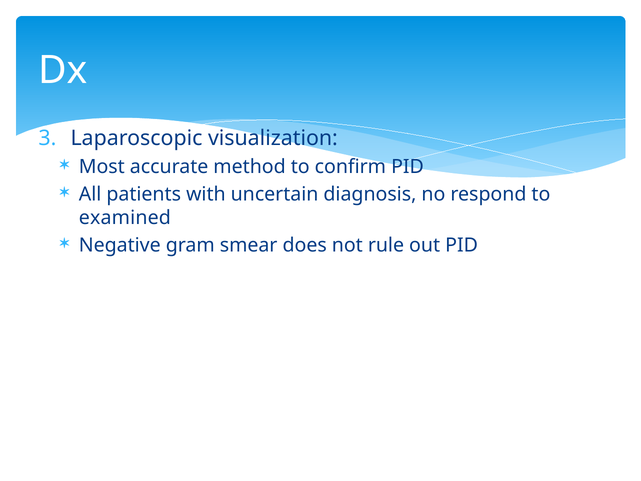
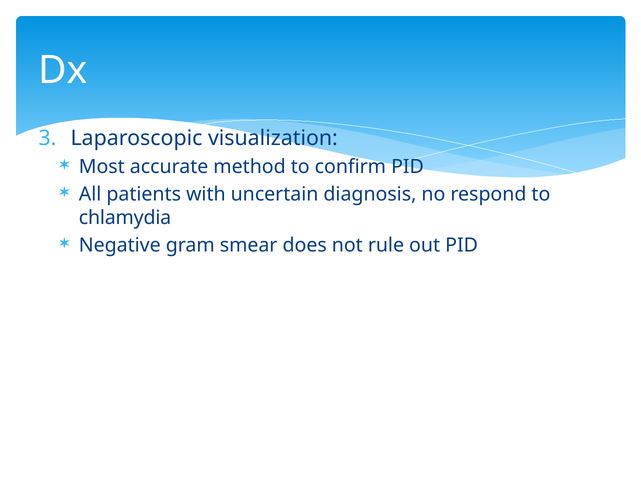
examined: examined -> chlamydia (125, 218)
